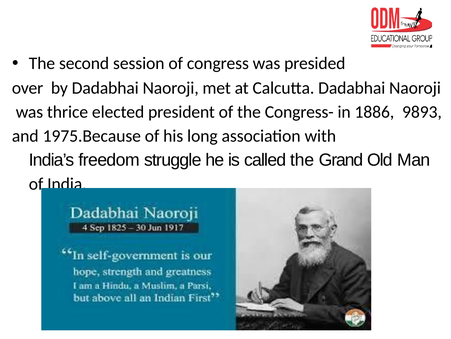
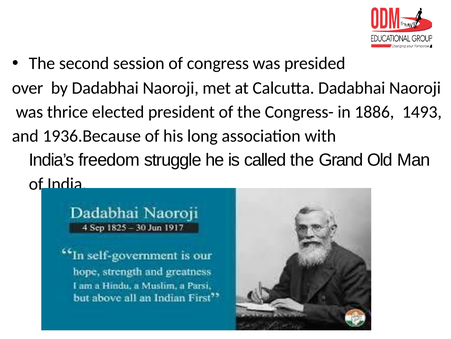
9893: 9893 -> 1493 (422, 112)
1975.Because: 1975.Because -> 1936.Because (92, 136)
